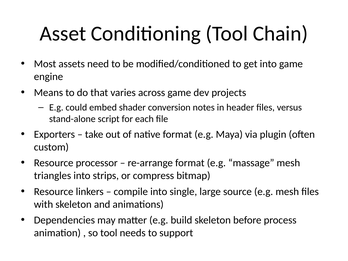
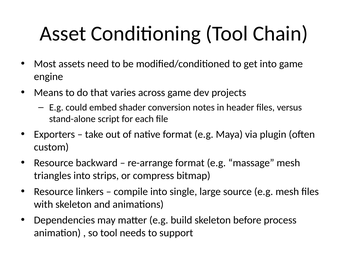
processor: processor -> backward (97, 163)
